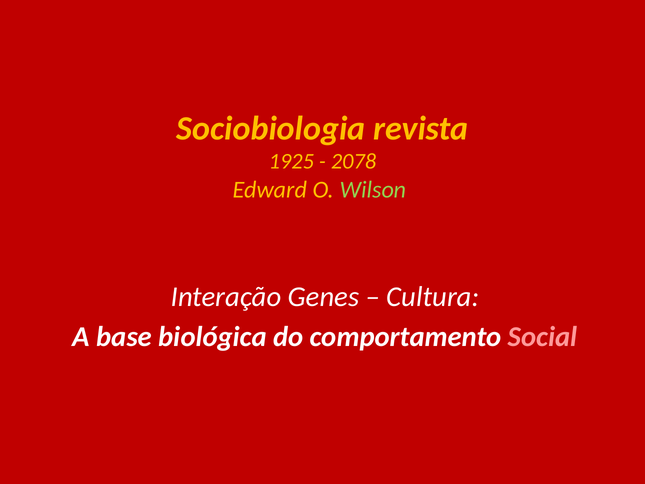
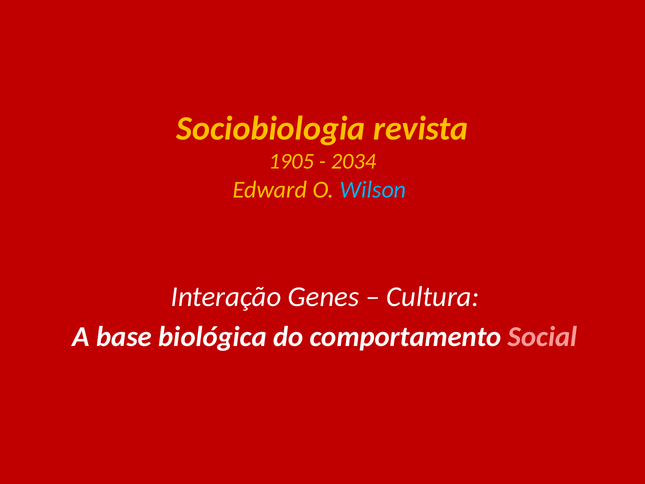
1925: 1925 -> 1905 (291, 161)
2078: 2078 -> 2034 (354, 161)
Wilson colour: light green -> light blue (373, 190)
